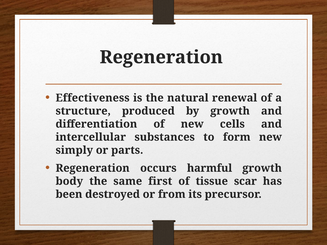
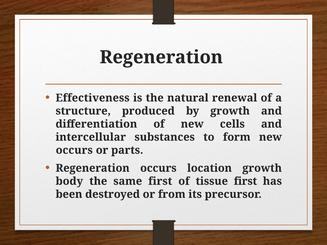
simply: simply -> occurs (74, 150)
harmful: harmful -> location (210, 168)
tissue scar: scar -> first (245, 181)
